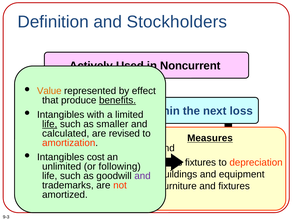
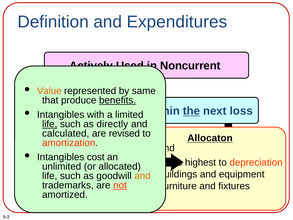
Stockholders: Stockholders -> Expenditures (177, 22)
effect: effect -> same (144, 91)
the underline: none -> present (191, 111)
smaller: smaller -> directly (112, 124)
Measures: Measures -> Allocaton (210, 138)
fixtures: fixtures -> highest (200, 162)
following: following -> allocated (120, 166)
and colour: purple -> orange (143, 176)
not underline: none -> present (120, 185)
